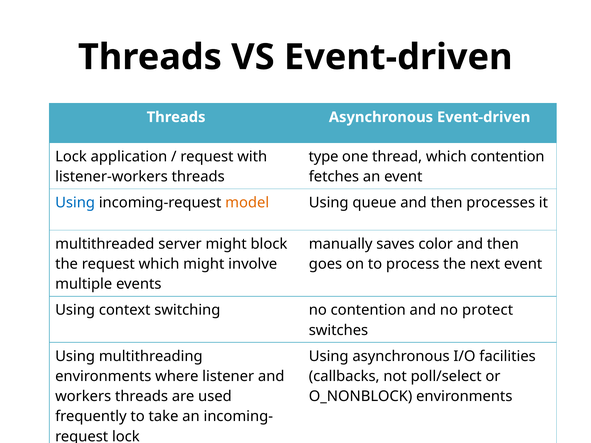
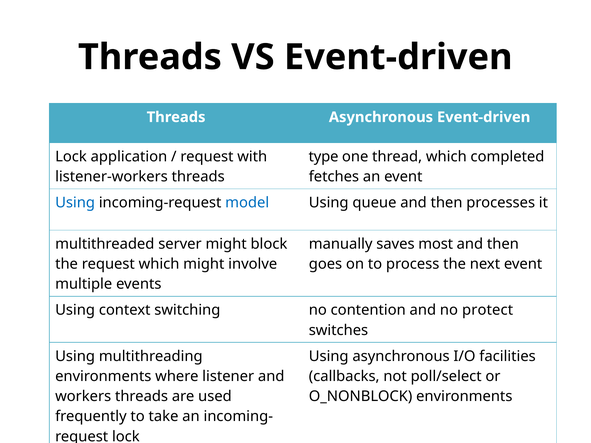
which contention: contention -> completed (507, 157)
model colour: orange -> blue (247, 203)
color: color -> most (436, 244)
